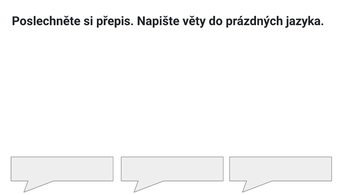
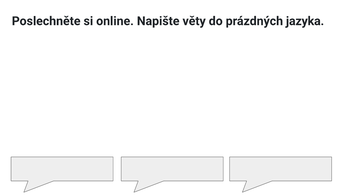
přepis: přepis -> online (115, 21)
